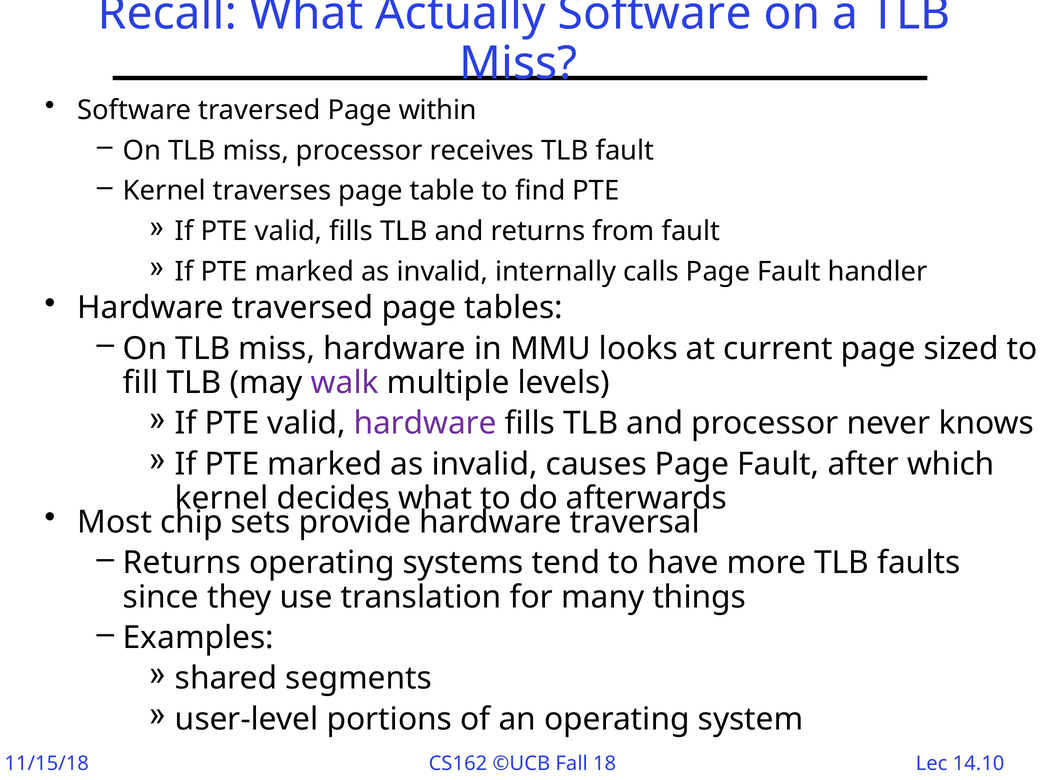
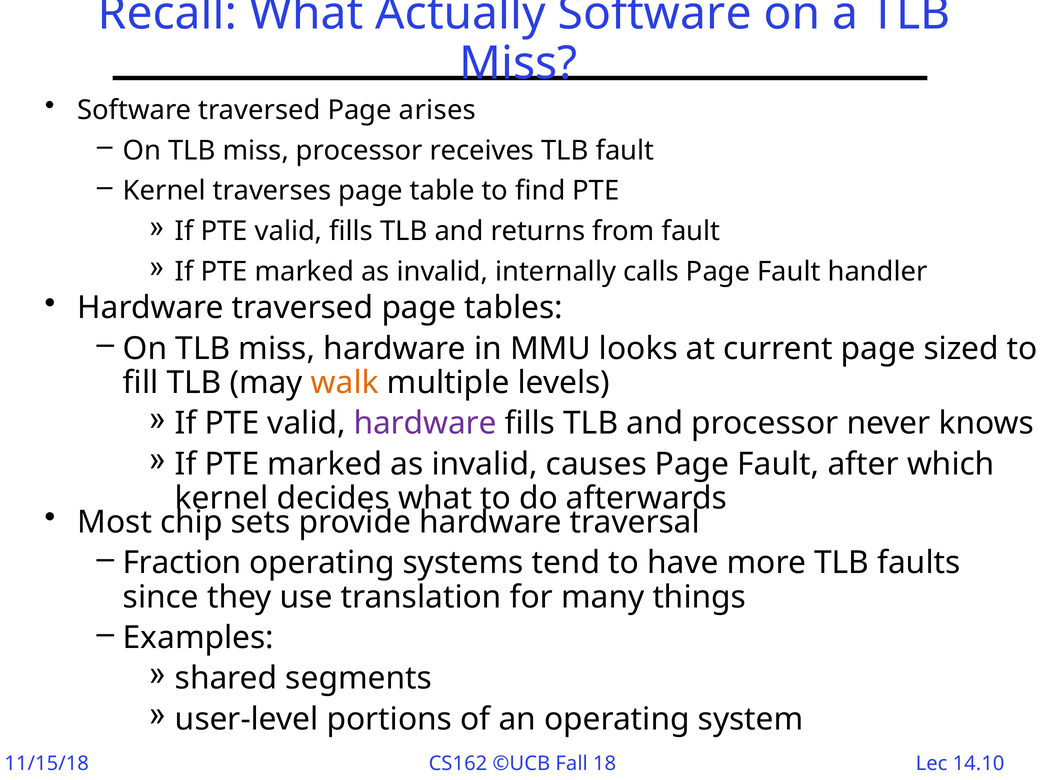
within: within -> arises (437, 110)
walk colour: purple -> orange (345, 383)
Returns: Returns -> Fraction (182, 563)
